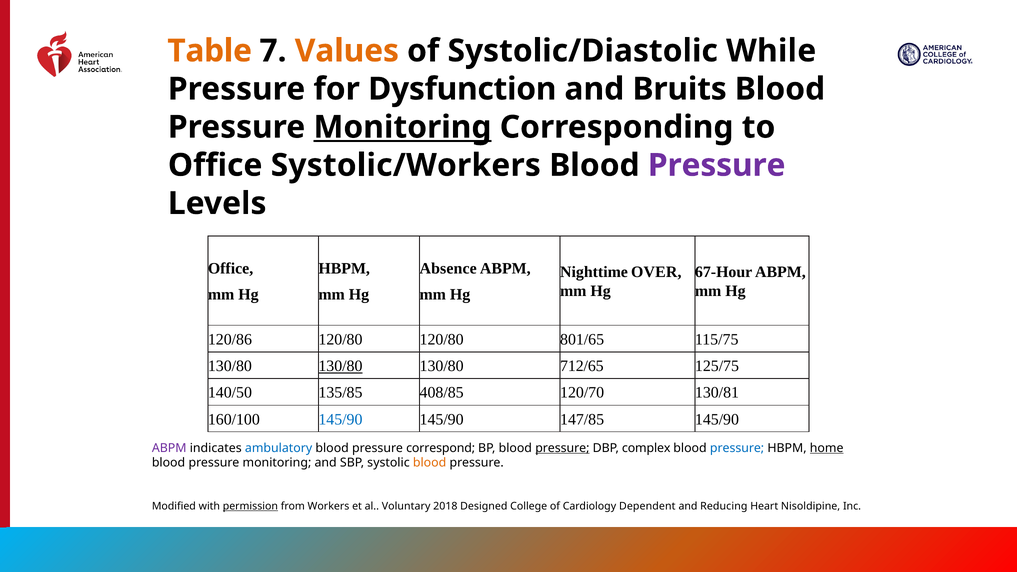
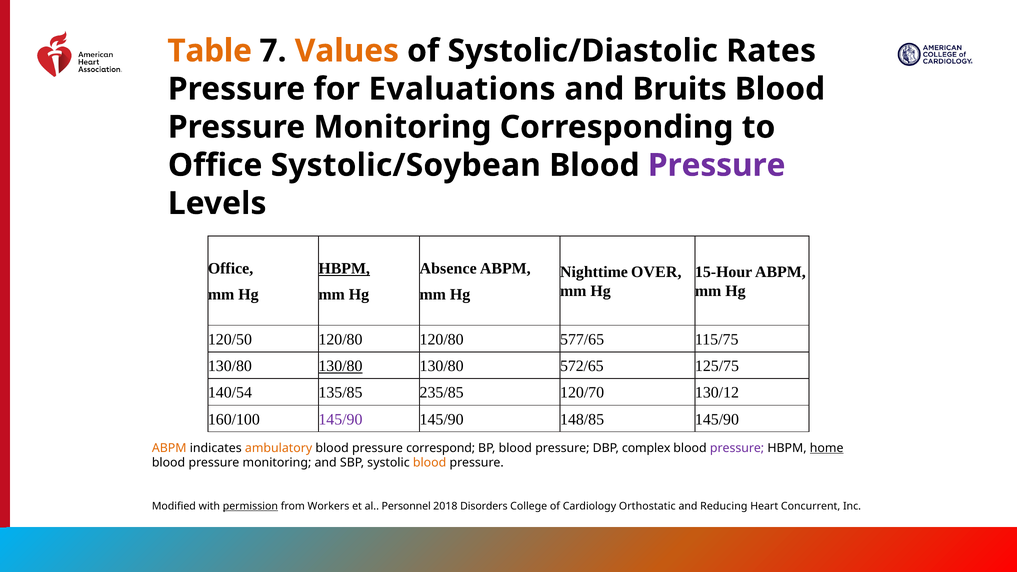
While: While -> Rates (771, 51)
Dysfunction: Dysfunction -> Evaluations (462, 89)
Monitoring underline: present -> none (402, 127)
Systolic/Workers: Systolic/Workers -> Systolic/Soybean (406, 165)
HBPM underline: none -> present (344, 268)
67-Hour: 67-Hour -> 15-Hour (724, 272)
120/86: 120/86 -> 120/50 (230, 339)
801/65: 801/65 -> 577/65 (582, 339)
712/65: 712/65 -> 572/65 (582, 366)
140/50: 140/50 -> 140/54 (230, 393)
408/85: 408/85 -> 235/85 (442, 393)
130/81: 130/81 -> 130/12 (717, 393)
145/90 colour: blue -> purple (340, 419)
147/85: 147/85 -> 148/85 (582, 419)
ABPM colour: purple -> orange (169, 448)
ambulatory colour: blue -> orange (279, 448)
pressure underline: present -> none (562, 448)
pressure colour: blue -> purple (737, 448)
Voluntary: Voluntary -> Personnel (406, 506)
Designed: Designed -> Disorders (484, 506)
Dependent: Dependent -> Orthostatic (647, 506)
Nisoldipine: Nisoldipine -> Concurrent (811, 506)
